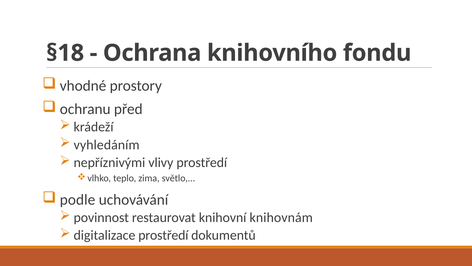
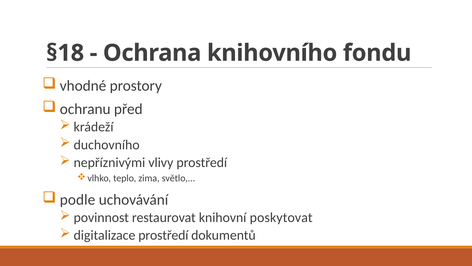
vyhledáním: vyhledáním -> duchovního (107, 145)
knihovnám: knihovnám -> poskytovat (281, 217)
